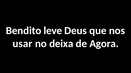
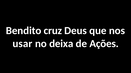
leve: leve -> cruz (53, 31)
Agora: Agora -> Ações (104, 44)
